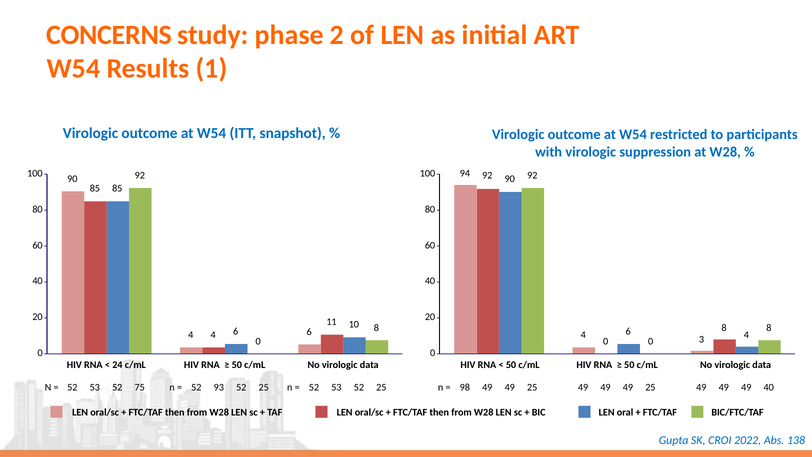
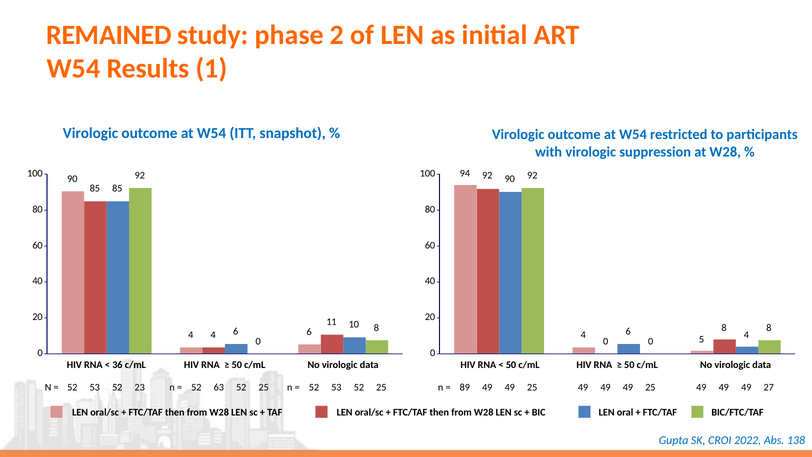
CONCERNS: CONCERNS -> REMAINED (109, 35)
3: 3 -> 5 (702, 339)
24: 24 -> 36 (117, 365)
75: 75 -> 23 (140, 387)
93: 93 -> 63 (219, 387)
98: 98 -> 89 (465, 387)
49 40: 40 -> 27 (769, 387)
